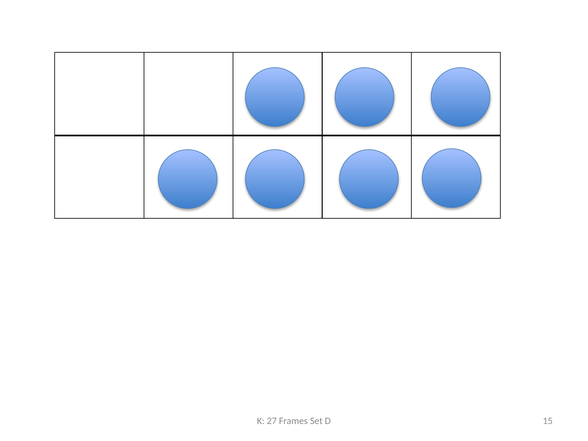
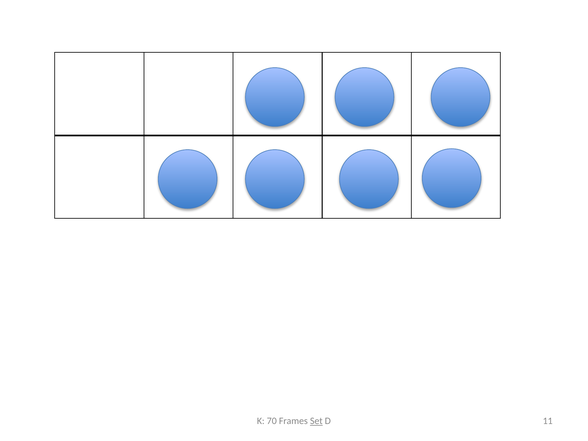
27: 27 -> 70 (272, 421)
Set underline: none -> present (316, 421)
15: 15 -> 11 (548, 421)
